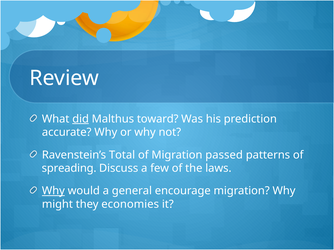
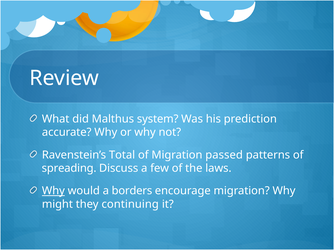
did underline: present -> none (81, 119)
toward: toward -> system (158, 119)
general: general -> borders (132, 191)
economies: economies -> continuing (130, 205)
